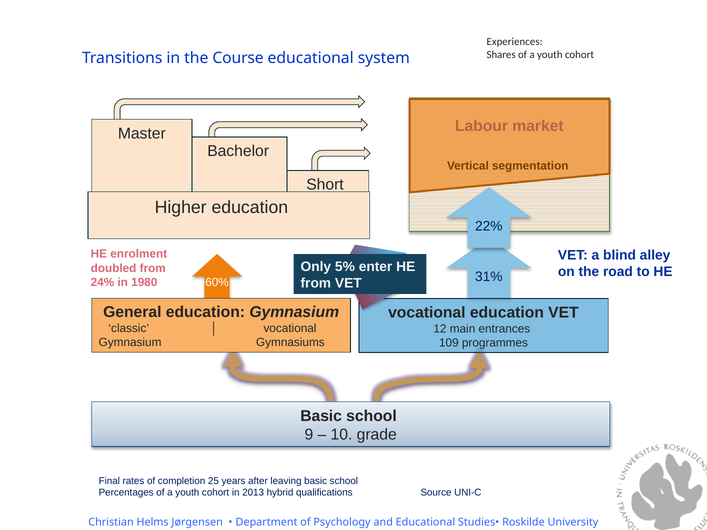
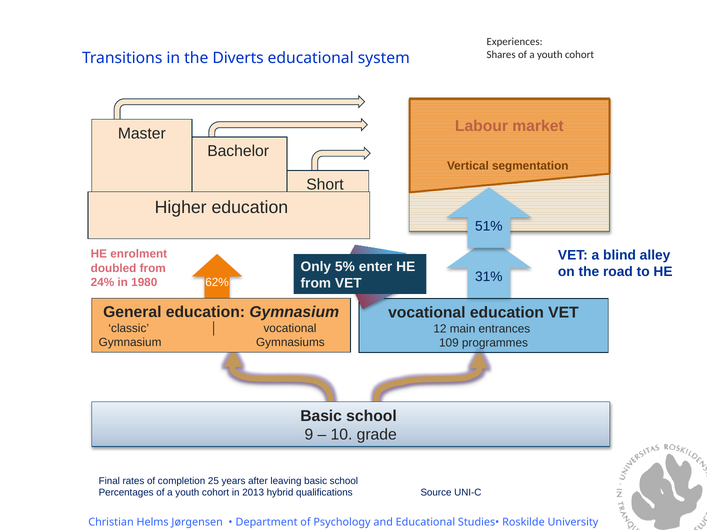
Course: Course -> Diverts (238, 58)
22%: 22% -> 51% (489, 226)
60%: 60% -> 62% (217, 283)
